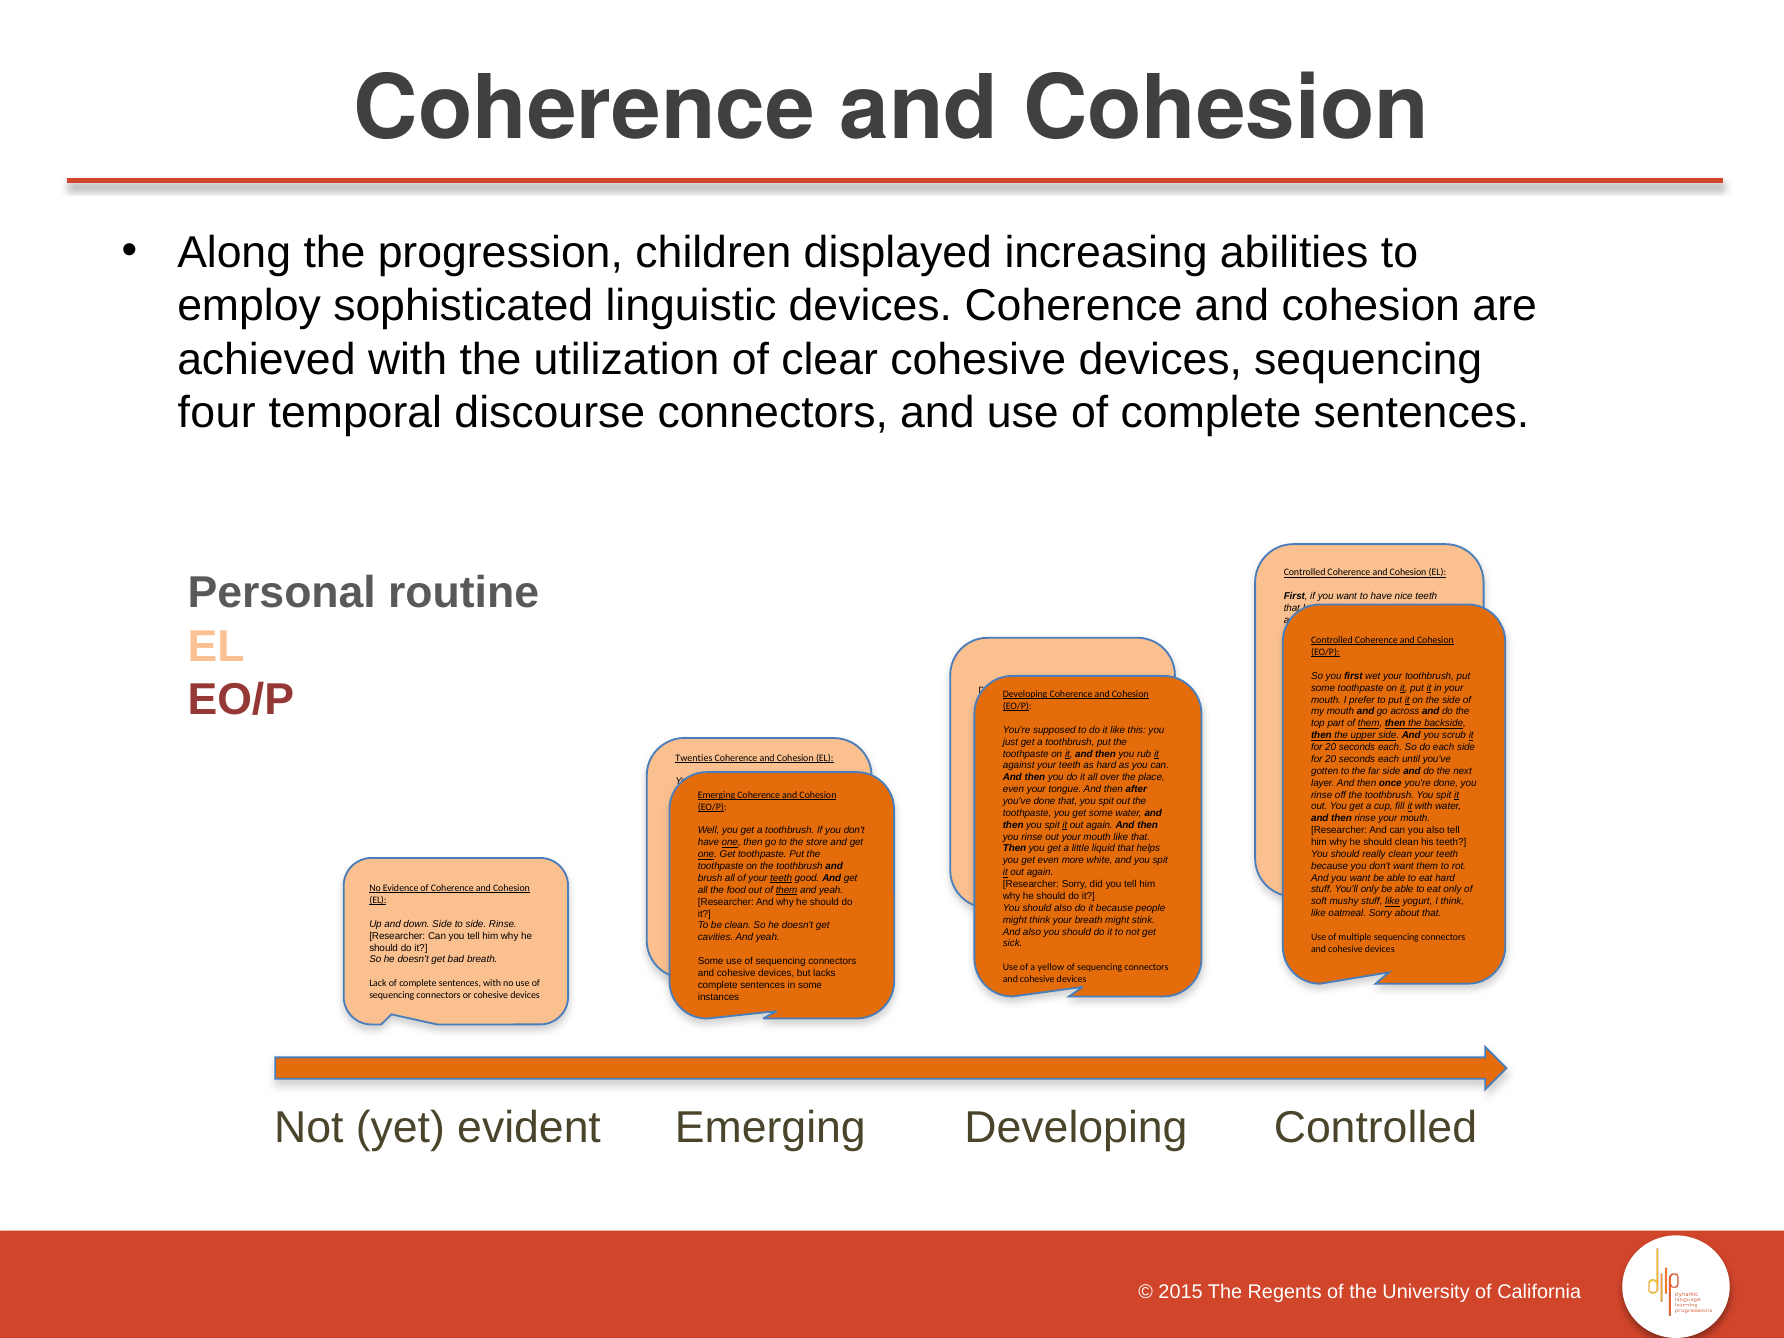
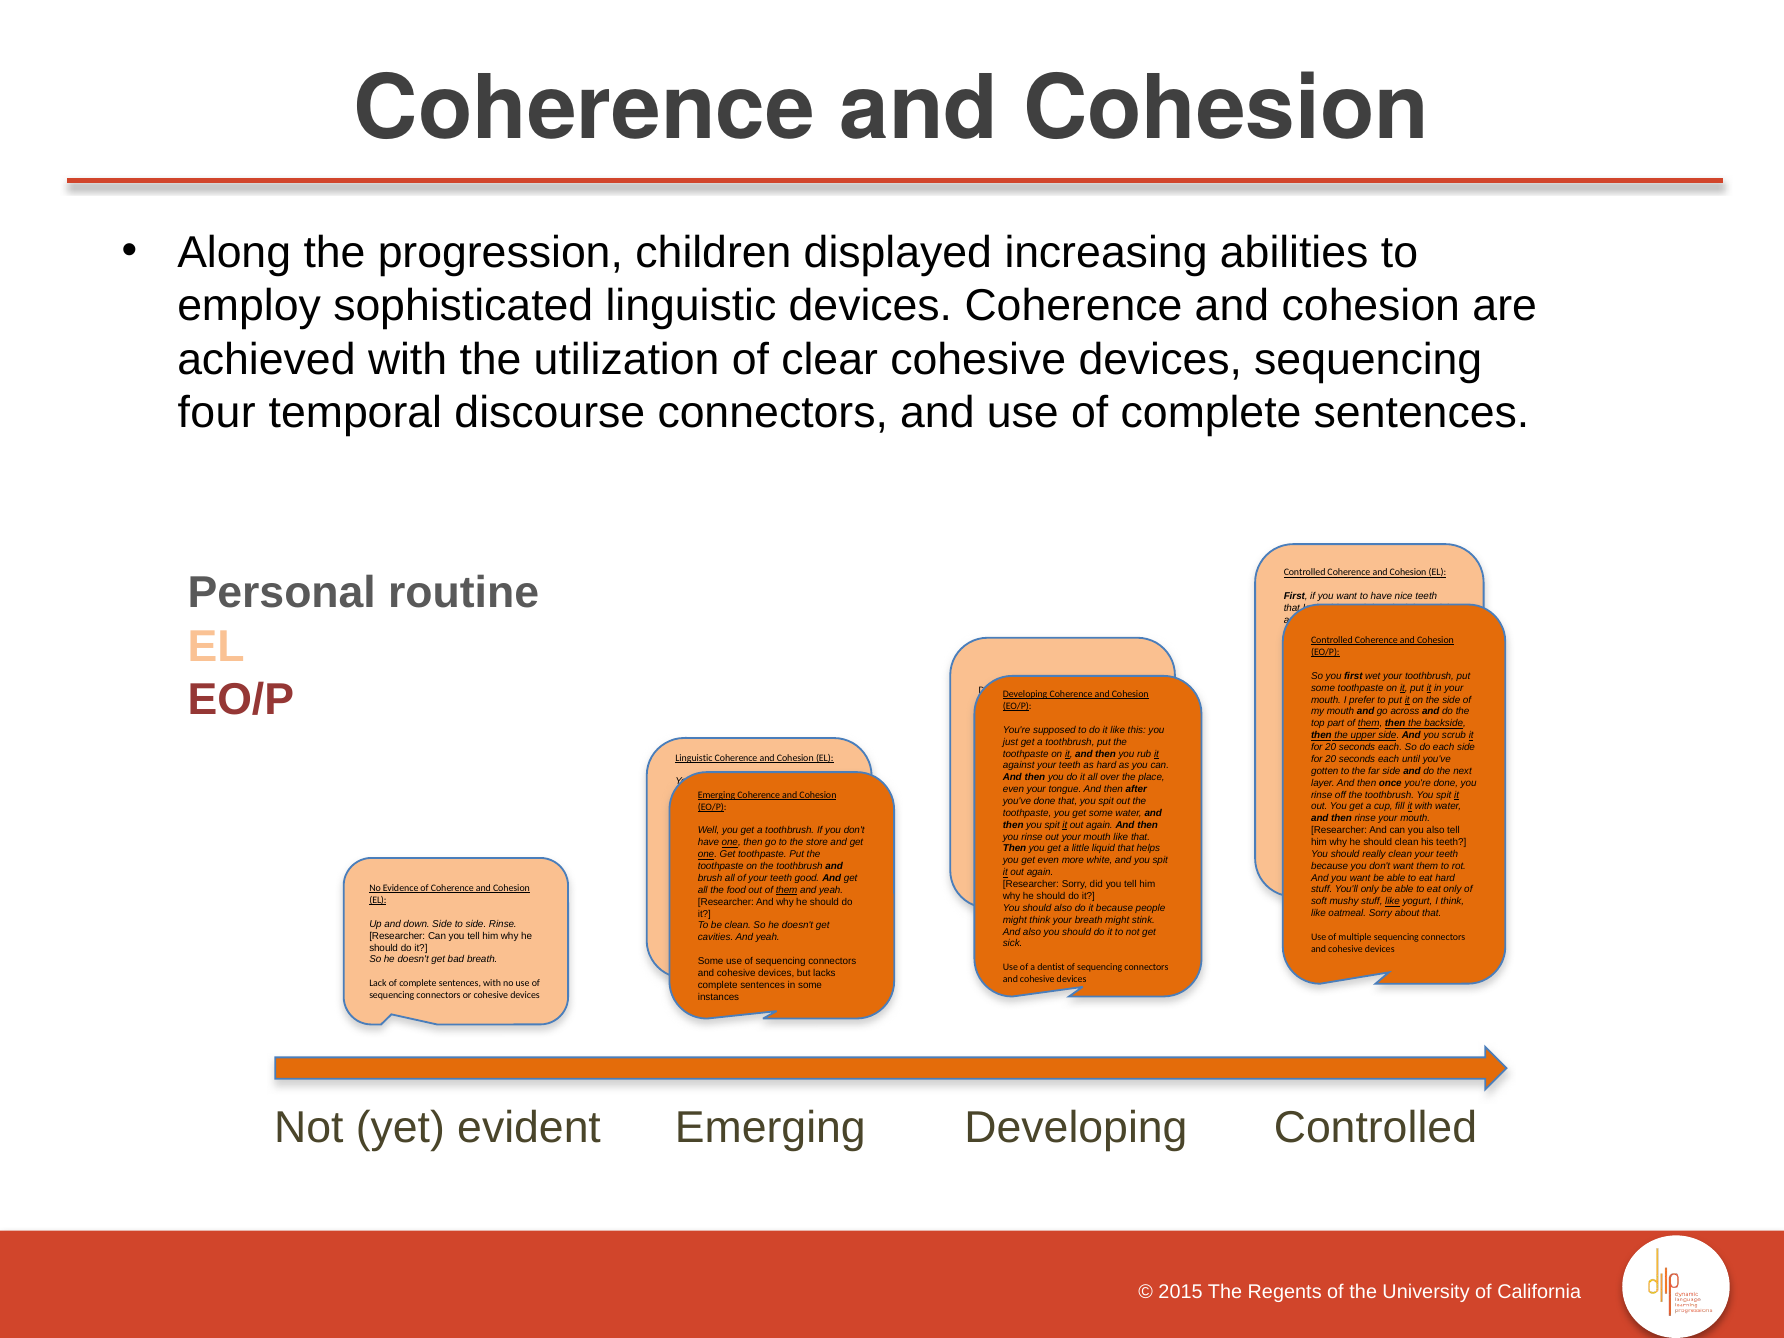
Twenties: Twenties -> Linguistic (694, 758)
teeth underline: present -> none (781, 878)
a yellow: yellow -> dentist (1051, 967)
